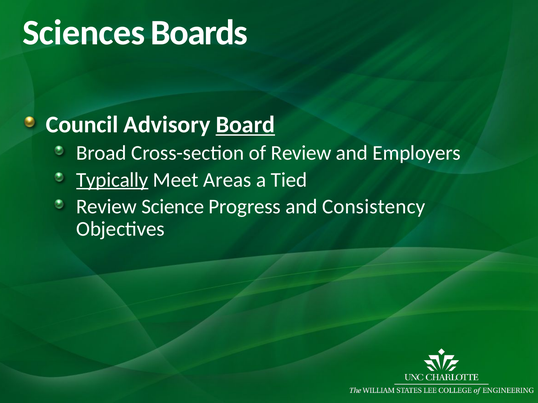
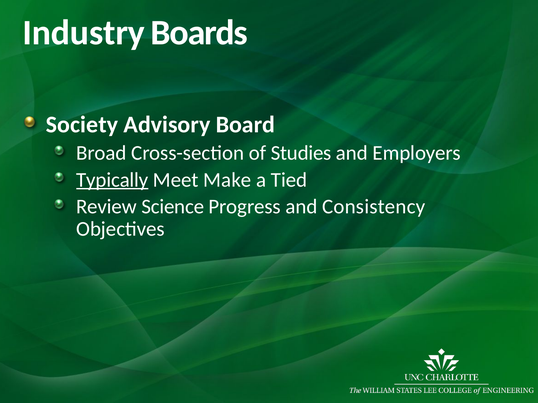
Sciences: Sciences -> Industry (84, 33)
Council: Council -> Society (82, 125)
Board underline: present -> none (245, 125)
of Review: Review -> Studies (301, 153)
Areas: Areas -> Make (227, 180)
